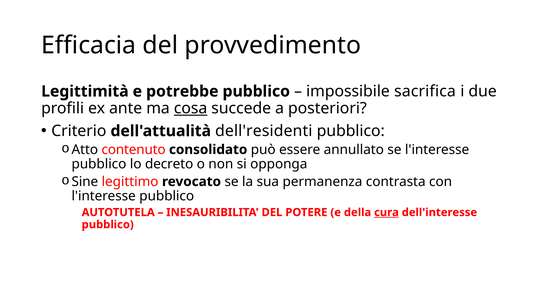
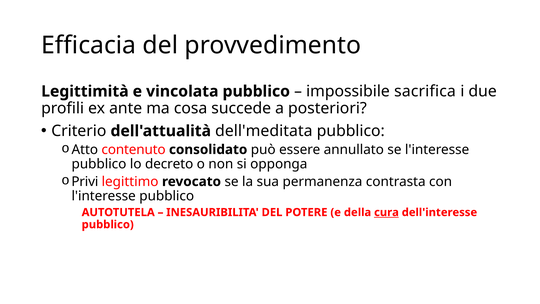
potrebbe: potrebbe -> vincolata (182, 91)
cosa underline: present -> none (191, 108)
dell'residenti: dell'residenti -> dell'meditata (264, 131)
Sine: Sine -> Privi (85, 181)
